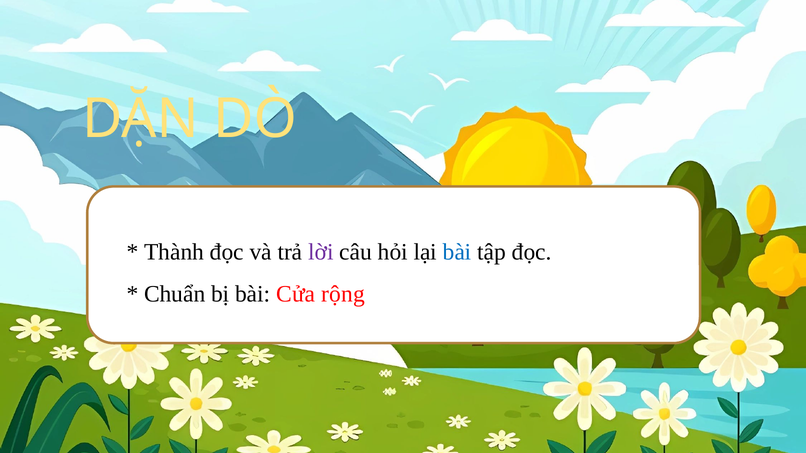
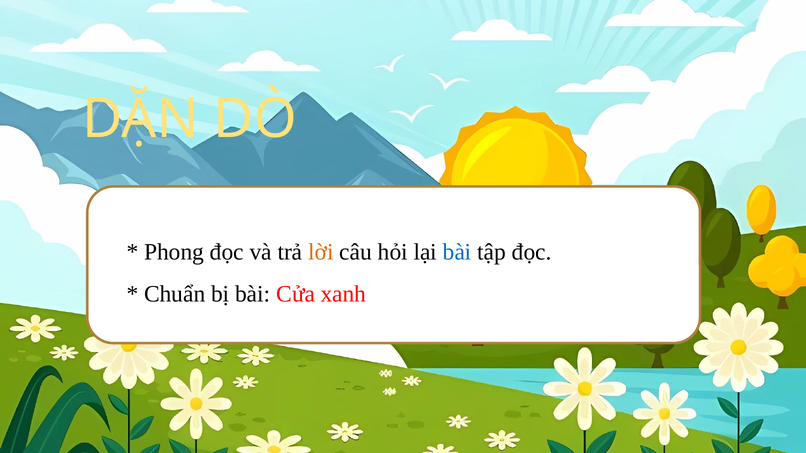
Thành: Thành -> Phong (174, 252)
lời colour: purple -> orange (321, 252)
rộng: rộng -> xanh (343, 294)
